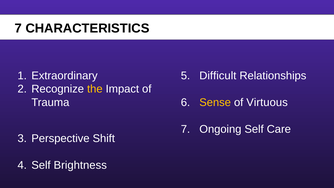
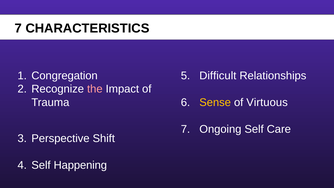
Extraordinary: Extraordinary -> Congregation (65, 76)
the colour: yellow -> pink (95, 89)
Brightness: Brightness -> Happening (80, 165)
